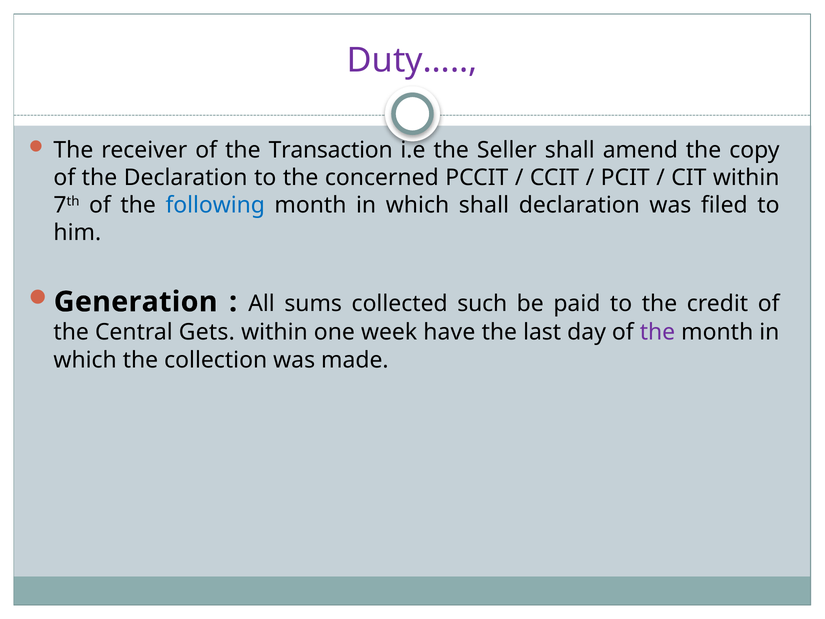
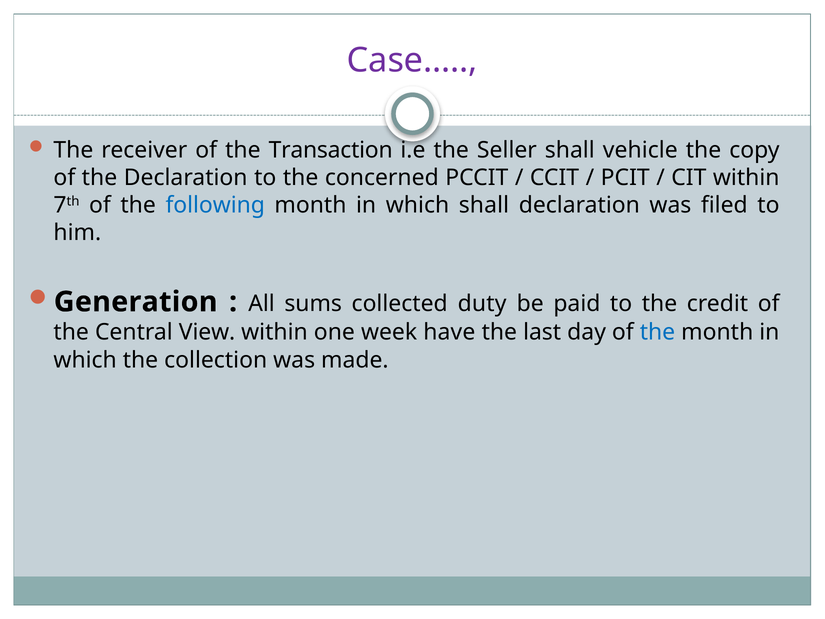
Duty…: Duty… -> Case… (412, 60)
amend: amend -> vehicle (640, 150)
such: such -> duty (482, 304)
Gets: Gets -> View (207, 332)
the colour: purple -> blue (657, 332)
